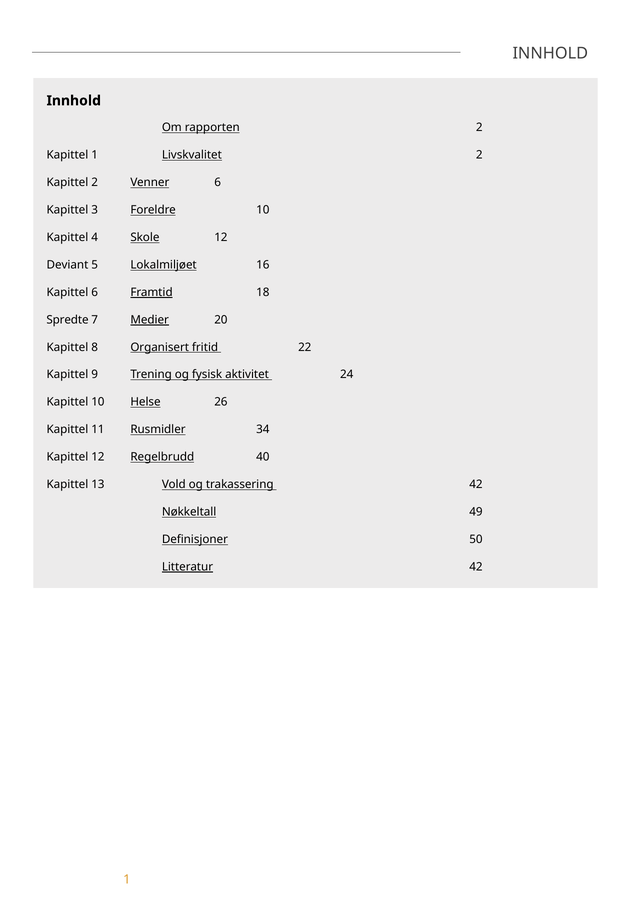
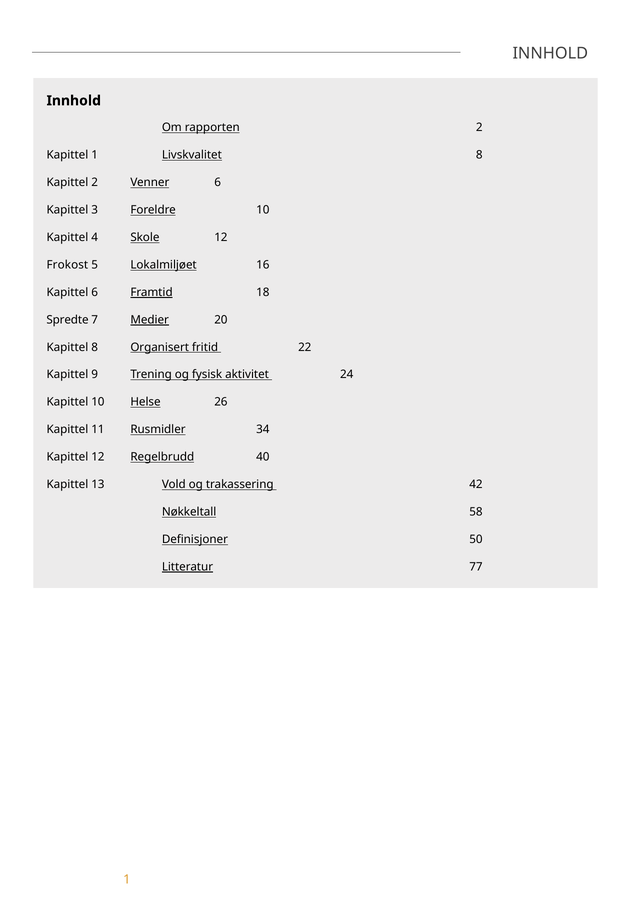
Livskvalitet 2: 2 -> 8 (479, 155)
Deviant: Deviant -> Frokost (67, 265)
49: 49 -> 58 (476, 512)
Litteratur 42: 42 -> 77 (476, 567)
